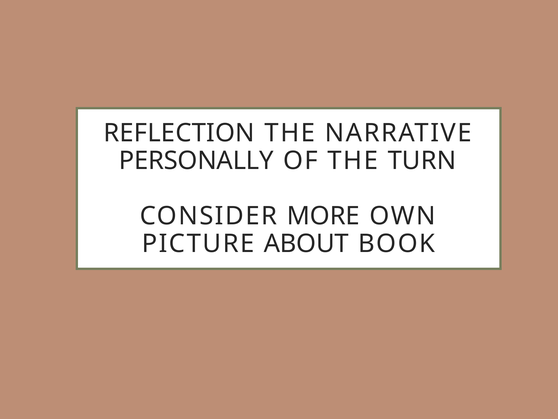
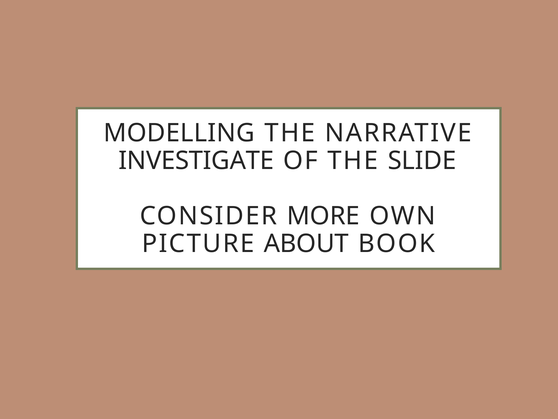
REFLECTION: REFLECTION -> MODELLING (179, 133)
PERSONALLY: PERSONALLY -> INVESTIGATE (196, 161)
TURN: TURN -> SLIDE (422, 161)
